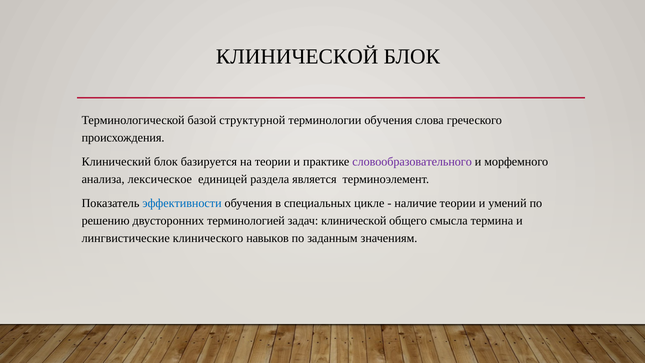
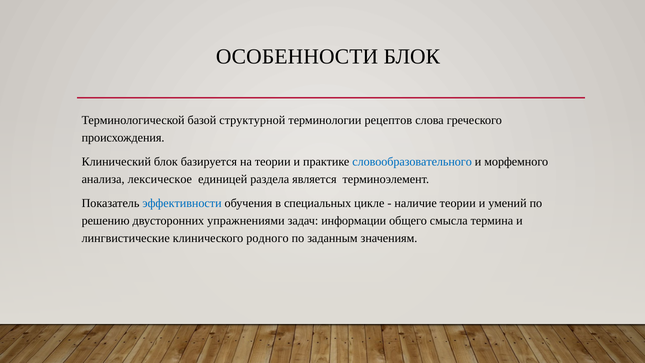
КЛИНИЧЕСКОЙ: КЛИНИЧЕСКОЙ -> ОСОБЕННОСТИ (297, 56)
терминологии обучения: обучения -> рецептов (388, 120)
словообразовательного colour: purple -> blue (412, 162)
терминологией: терминологией -> упражнениями (246, 221)
задач клинической: клинической -> информации (354, 221)
навыков: навыков -> родного (267, 238)
